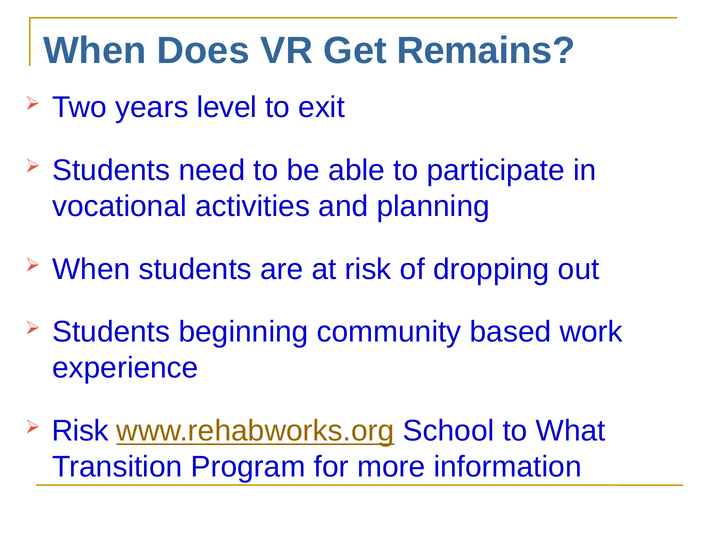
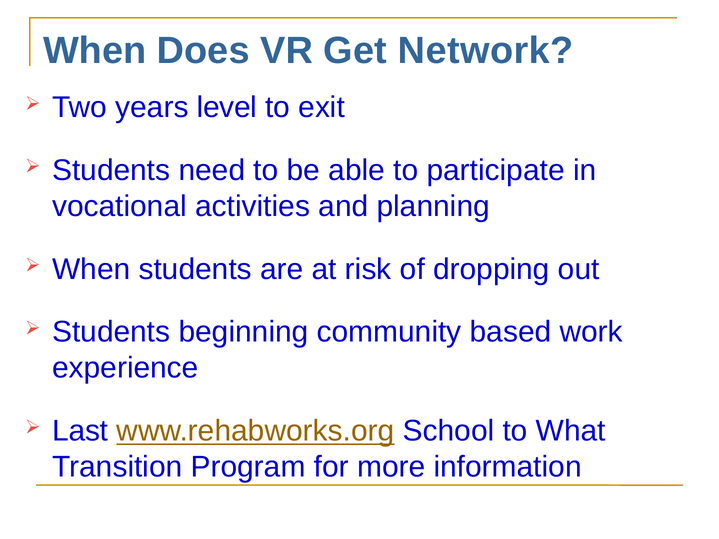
Remains: Remains -> Network (486, 51)
Risk: Risk -> Last (80, 431)
